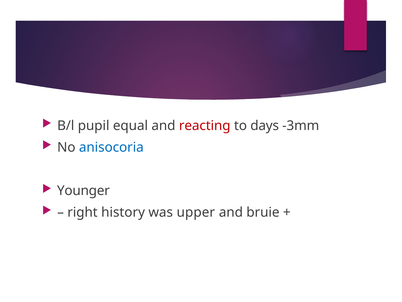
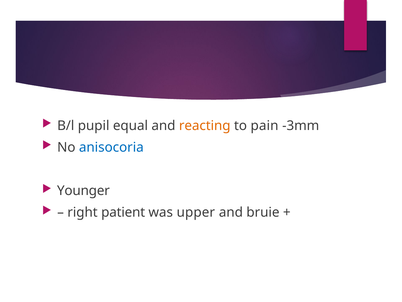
reacting colour: red -> orange (205, 125)
days: days -> pain (265, 125)
history: history -> patient (123, 212)
